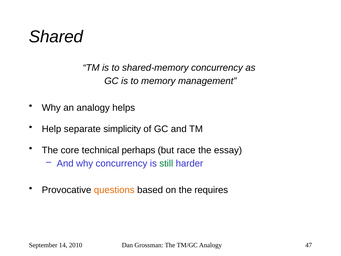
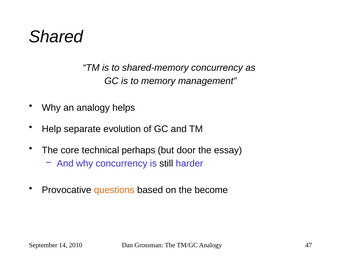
simplicity: simplicity -> evolution (122, 129)
race: race -> door (186, 150)
still colour: green -> black (166, 163)
requires: requires -> become (211, 190)
